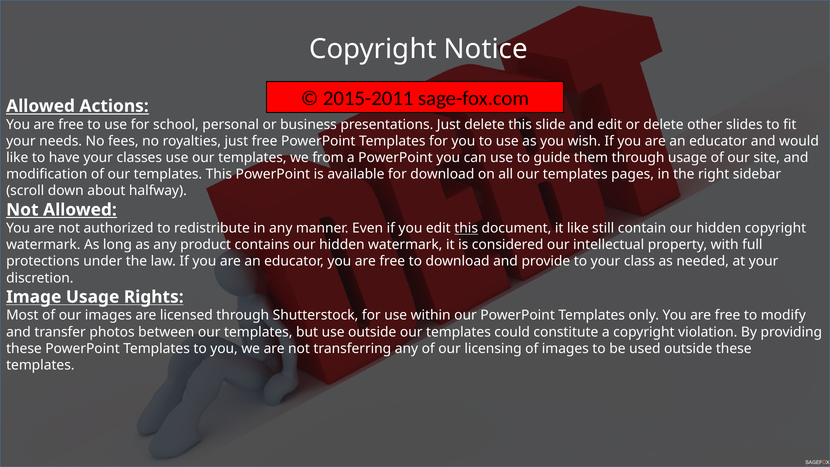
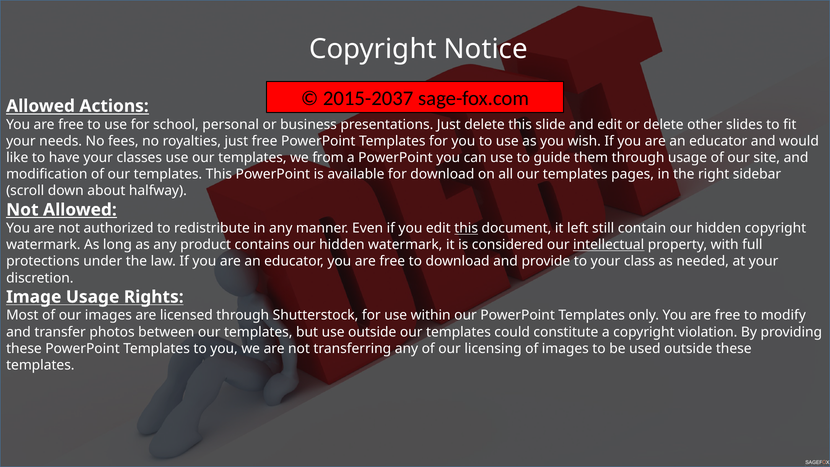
2015-2011: 2015-2011 -> 2015-2037 (368, 98)
it like: like -> left (578, 228)
intellectual underline: none -> present (609, 245)
